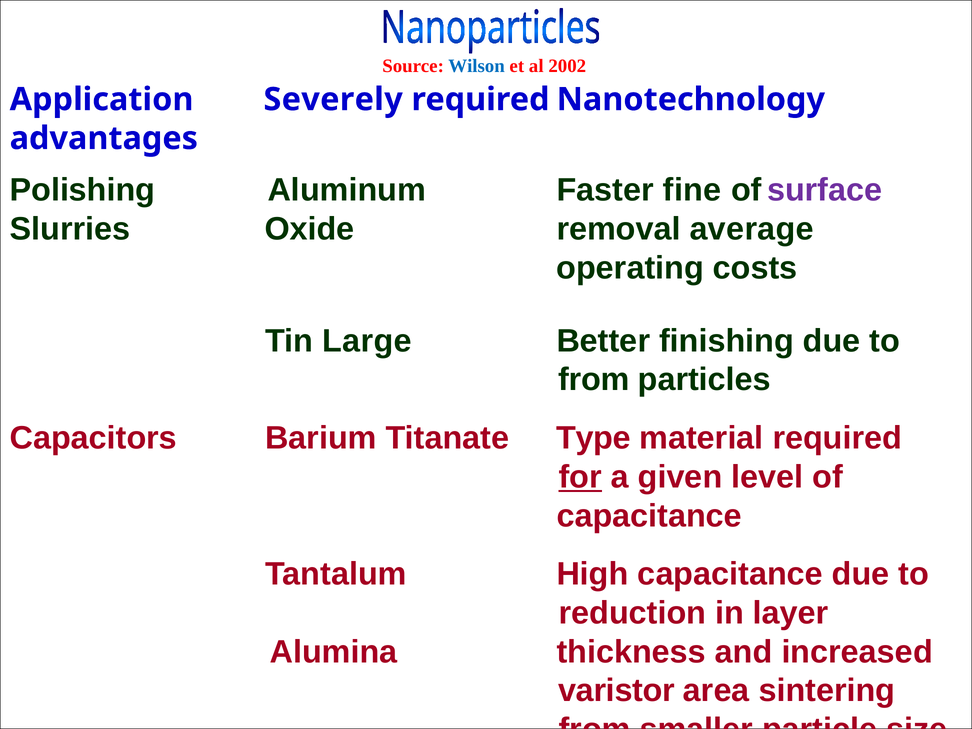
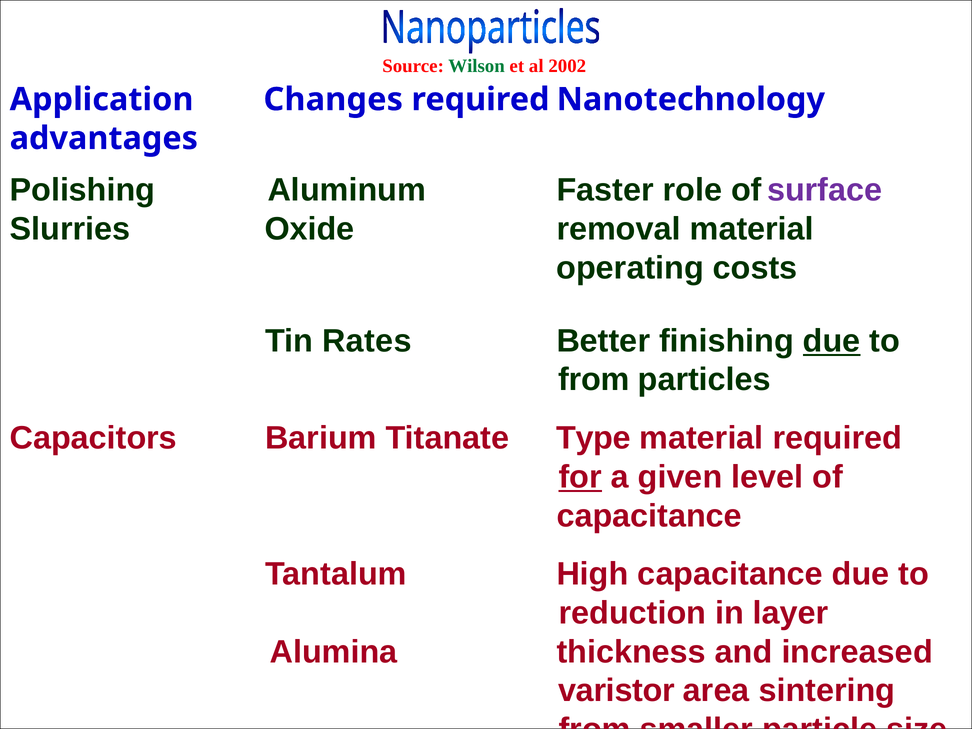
Wilson colour: blue -> green (477, 66)
Severely: Severely -> Changes (333, 99)
fine: fine -> role (692, 190)
removal average: average -> material (752, 229)
Large: Large -> Rates (367, 341)
due underline: none -> present (832, 341)
